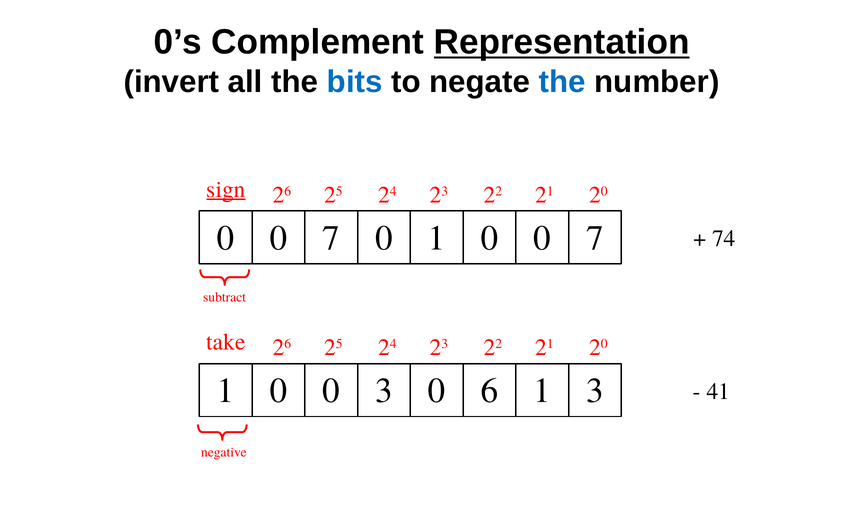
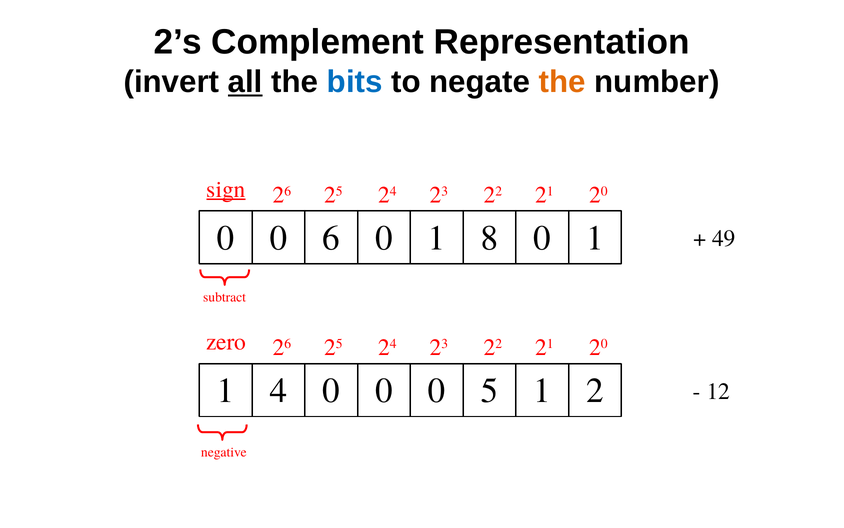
0’s: 0’s -> 2’s (178, 42)
Representation underline: present -> none (562, 42)
all underline: none -> present (245, 82)
the colour: blue -> orange (562, 82)
7: 7 -> 6 (331, 238)
0 1 0: 0 -> 8 (489, 238)
7: 7 -> 1 (595, 238)
74: 74 -> 49 (724, 238)
take: take -> zero (226, 342)
0: 0 -> 4 (278, 390)
3: 3 -> 0 (384, 390)
6: 6 -> 5 (489, 390)
1 3: 3 -> 2 (595, 390)
41: 41 -> 12 (718, 391)
